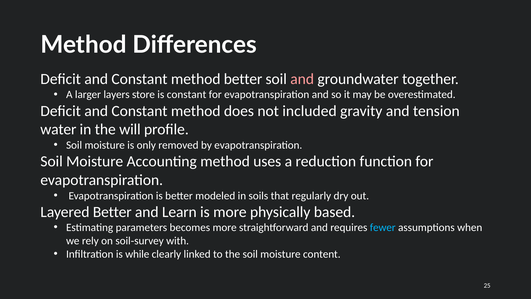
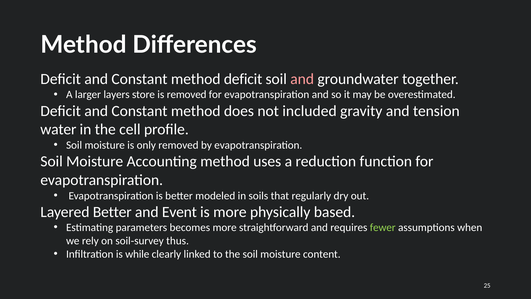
method better: better -> deficit (243, 79)
is constant: constant -> removed (187, 95)
will: will -> cell (130, 129)
Learn: Learn -> Event (179, 212)
fewer colour: light blue -> light green (383, 227)
with: with -> thus (178, 241)
